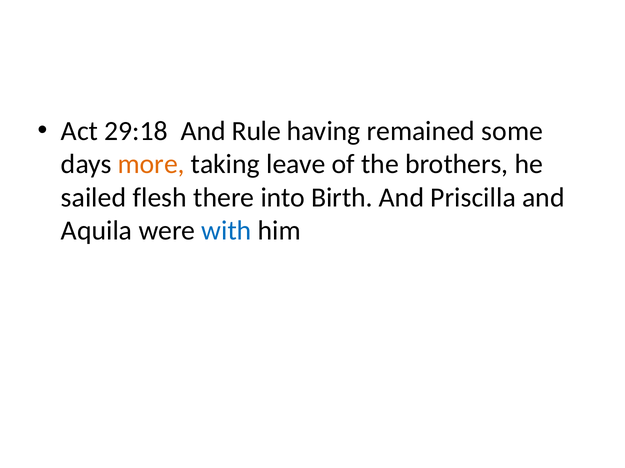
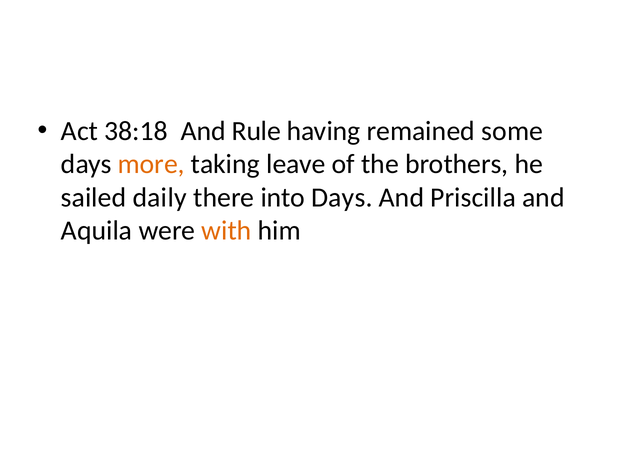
29:18: 29:18 -> 38:18 (136, 131)
flesh: flesh -> daily (160, 198)
into Birth: Birth -> Days (342, 198)
with colour: blue -> orange (227, 231)
